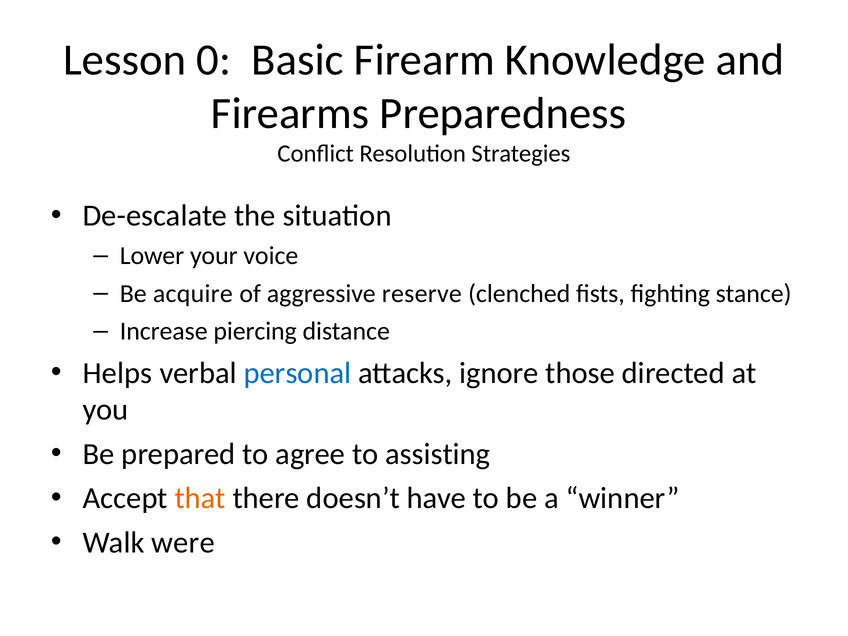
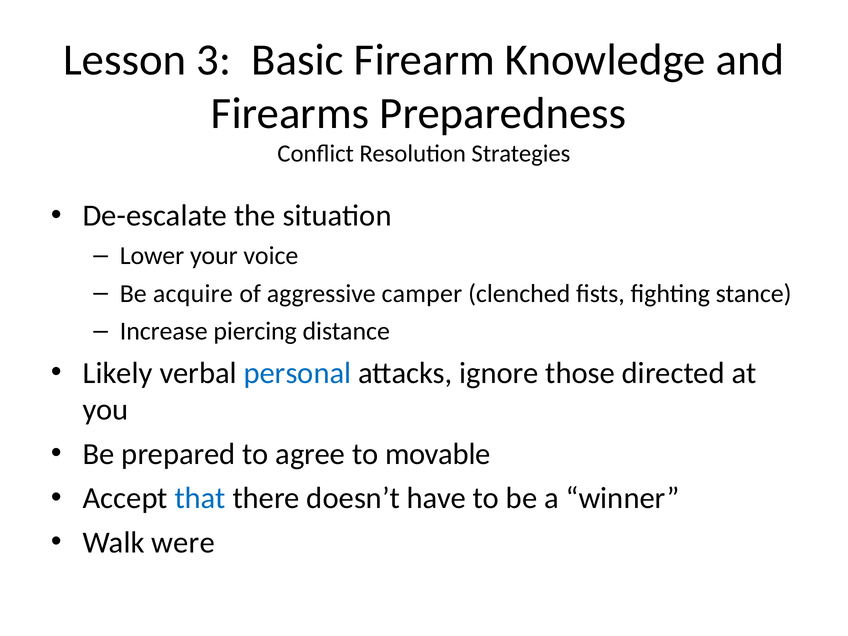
0: 0 -> 3 (214, 60)
reserve: reserve -> camper (422, 294)
Helps: Helps -> Likely (118, 373)
assisting: assisting -> movable (438, 454)
that colour: orange -> blue (200, 498)
